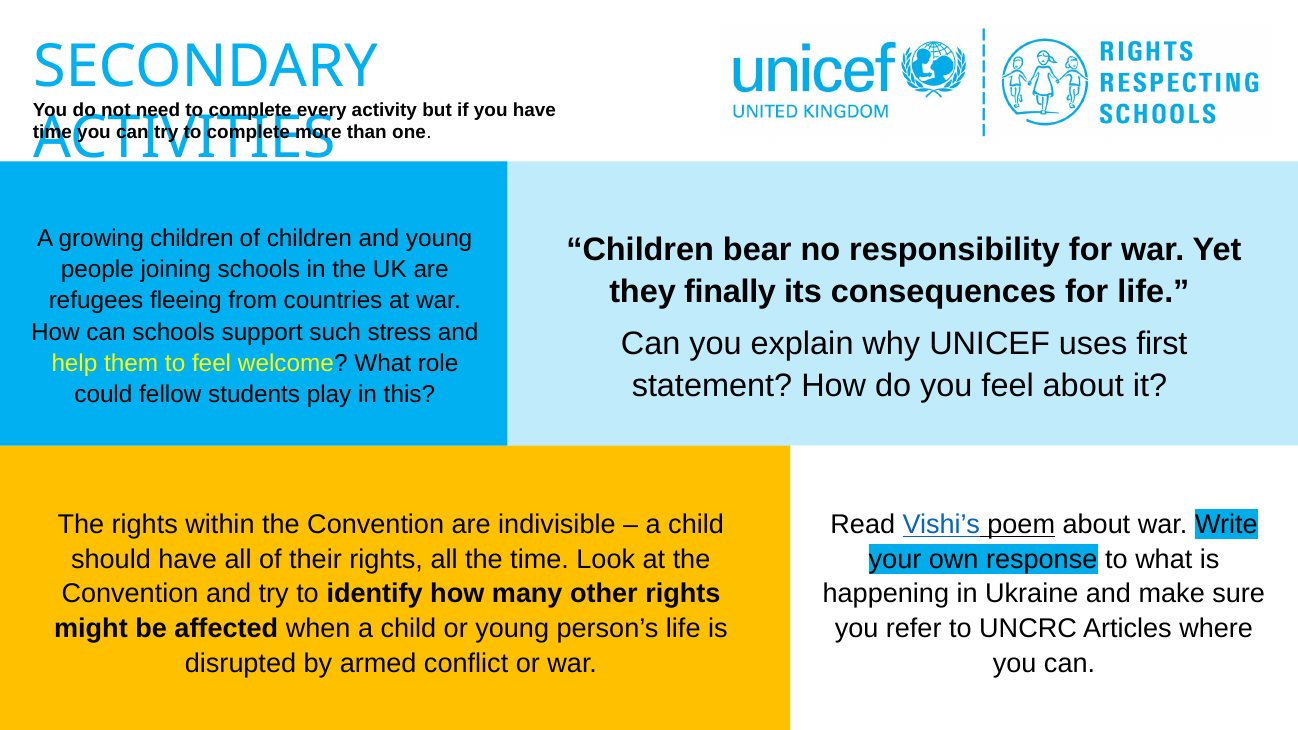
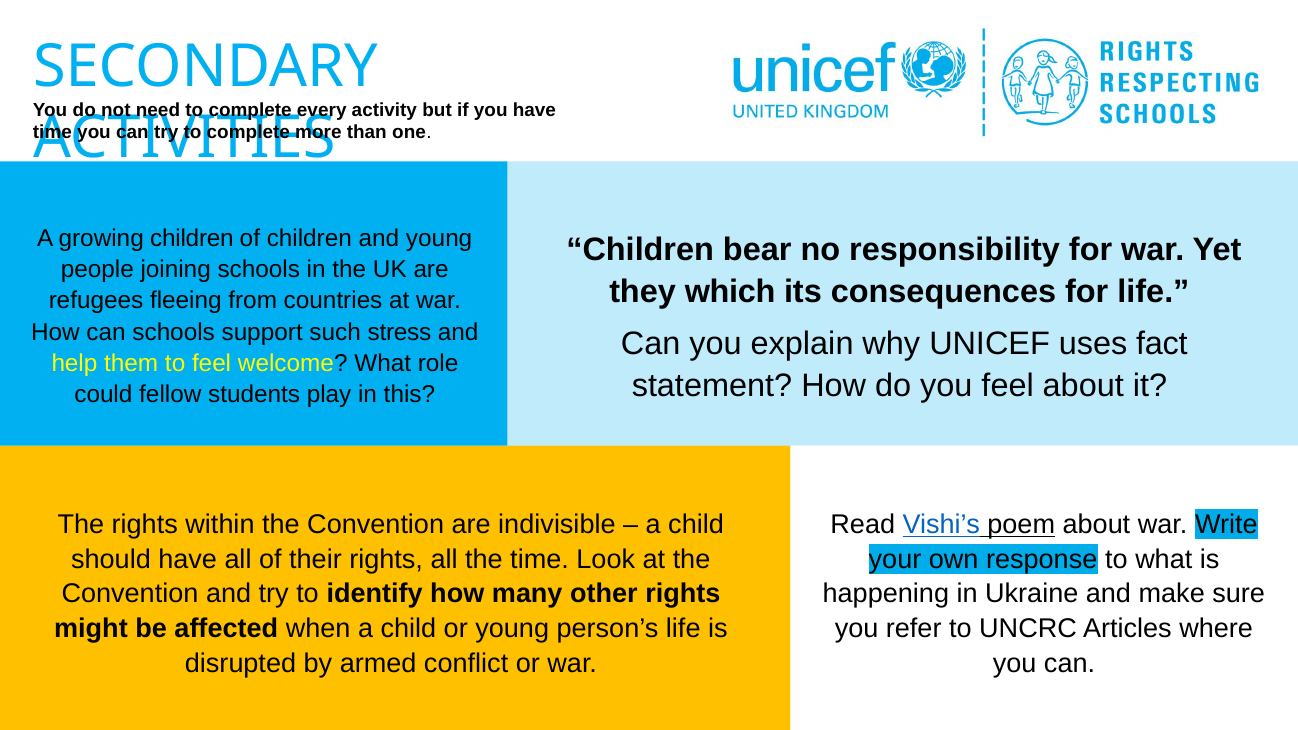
finally: finally -> which (730, 292)
first: first -> fact (1162, 344)
